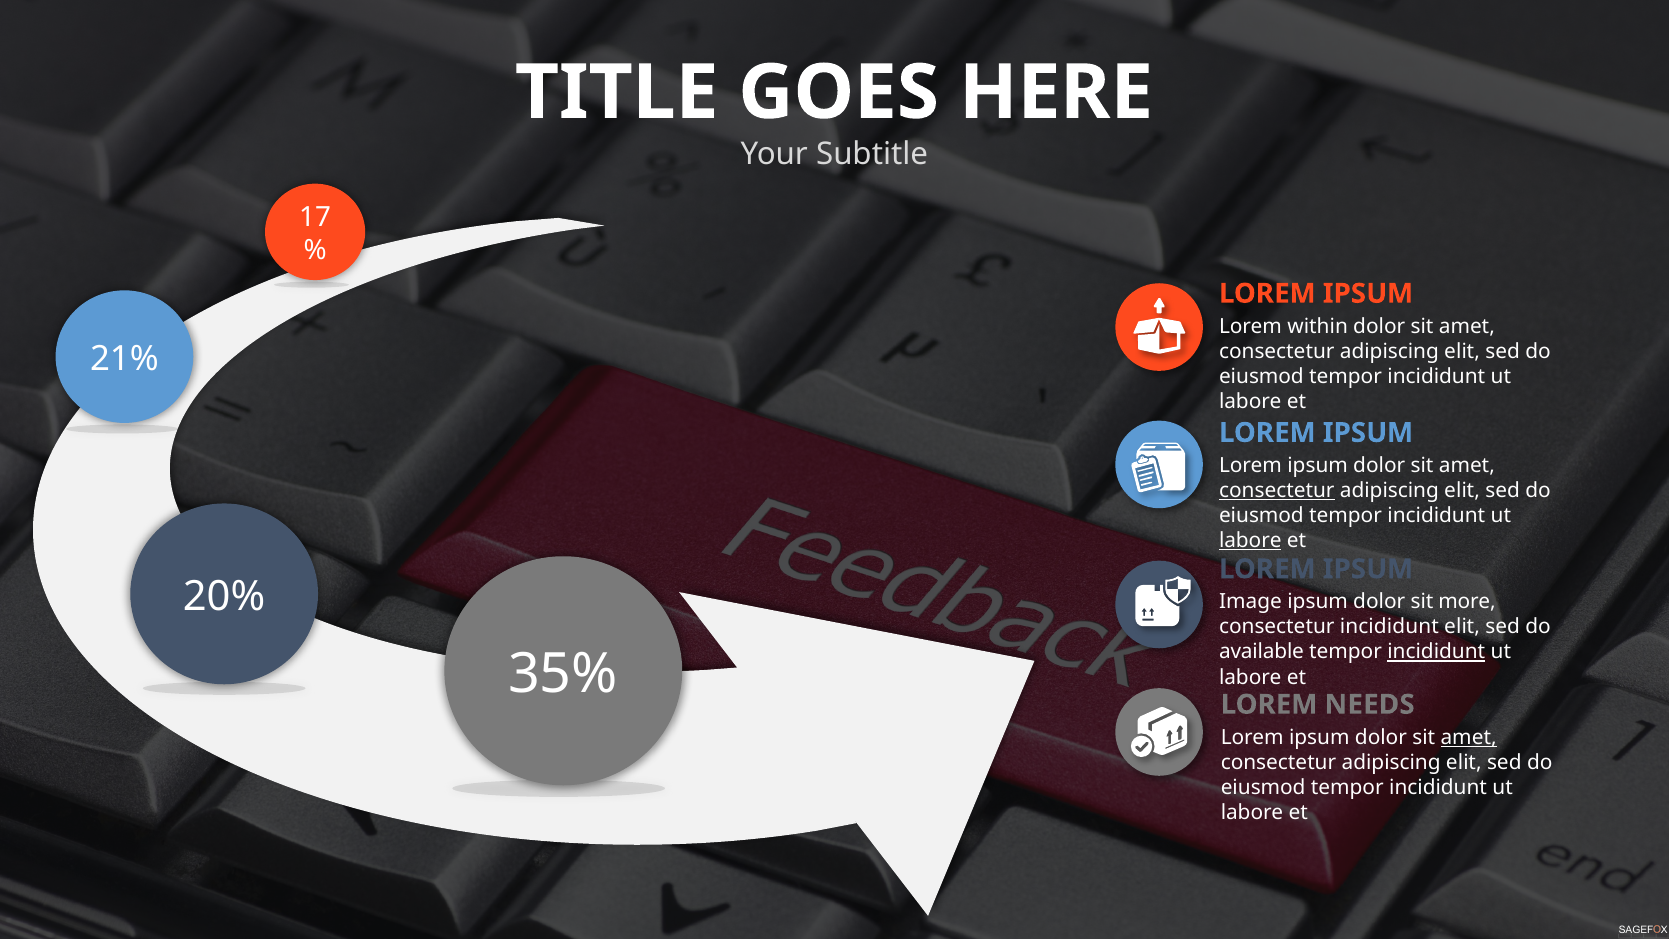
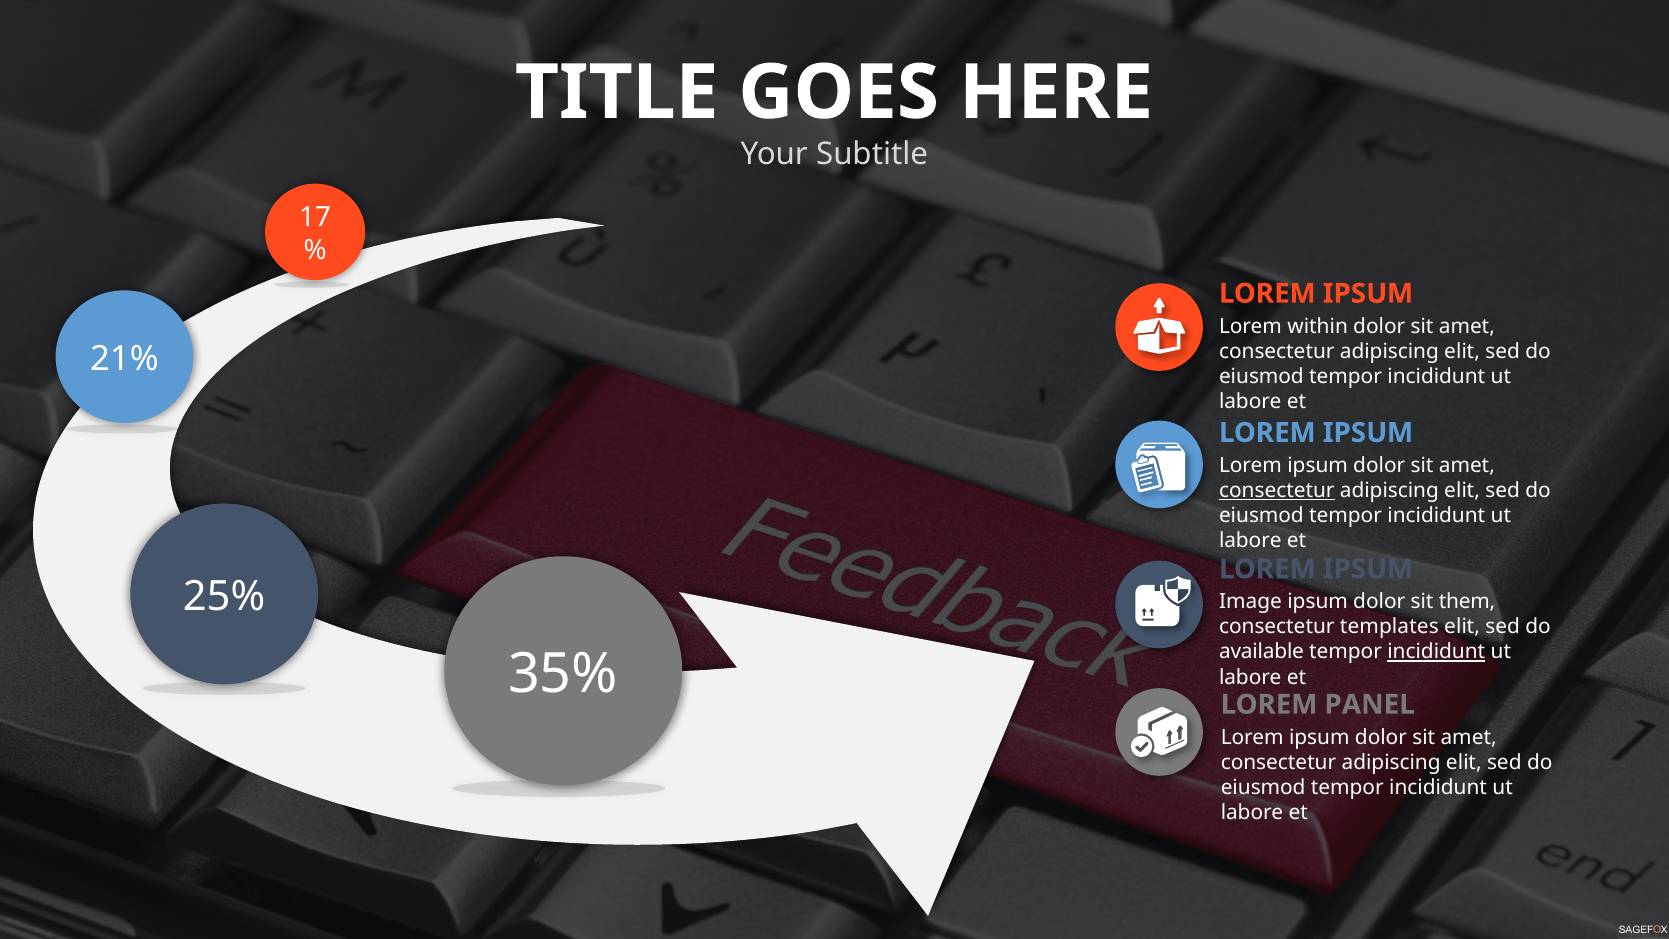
labore underline: present -> none (1250, 541)
20%: 20% -> 25% (224, 597)
more: more -> them (1467, 602)
consectetur incididunt: incididunt -> templates (1389, 627)
NEEDS: NEEDS -> PANEL (1370, 704)
amet underline: present -> none (1469, 737)
